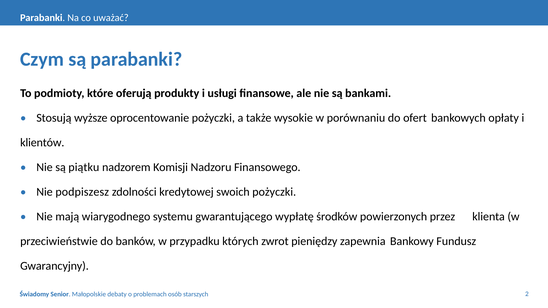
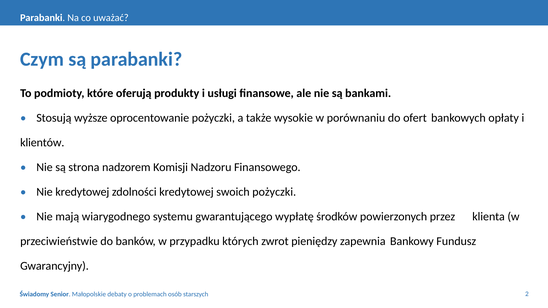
piątku: piątku -> strona (84, 167)
Nie podpiszesz: podpiszesz -> kredytowej (82, 192)
